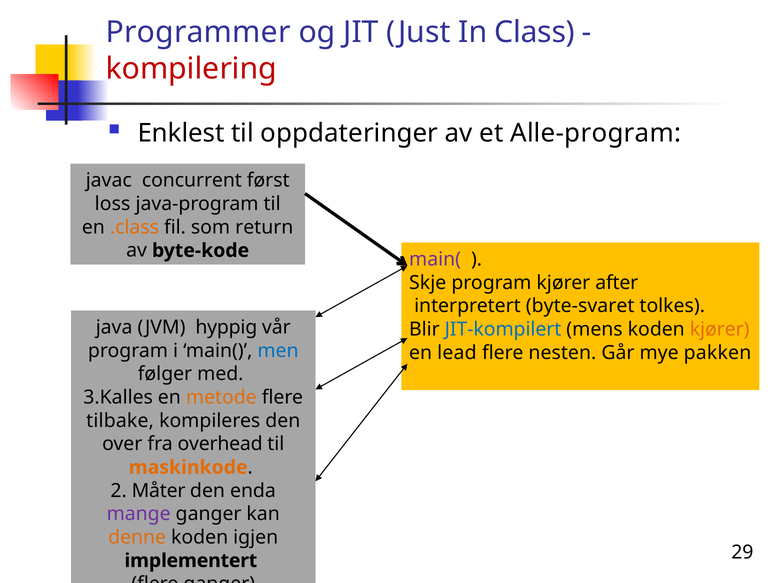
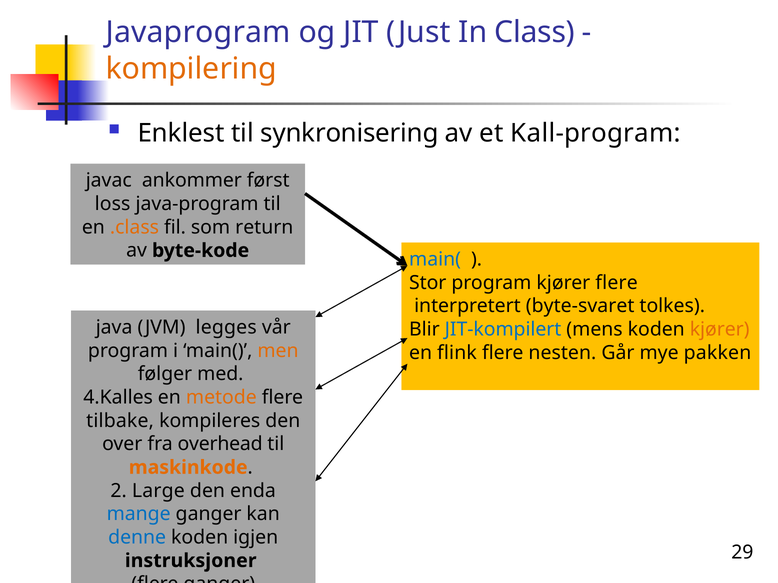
Programmer: Programmer -> Javaprogram (198, 32)
kompilering colour: red -> orange (191, 69)
oppdateringer: oppdateringer -> synkronisering (349, 133)
Alle-program: Alle-program -> Kall-program (596, 133)
concurrent: concurrent -> ankommer (192, 181)
main( colour: purple -> blue (435, 260)
Skje: Skje -> Stor (428, 283)
kjører after: after -> flere (617, 283)
hyppig: hyppig -> legges (226, 328)
men colour: blue -> orange (278, 351)
lead: lead -> flink (457, 353)
3.Kalles: 3.Kalles -> 4.Kalles (118, 398)
Måter: Måter -> Large (158, 491)
mange colour: purple -> blue (139, 514)
denne colour: orange -> blue (137, 538)
implementert: implementert -> instruksjoner (191, 561)
